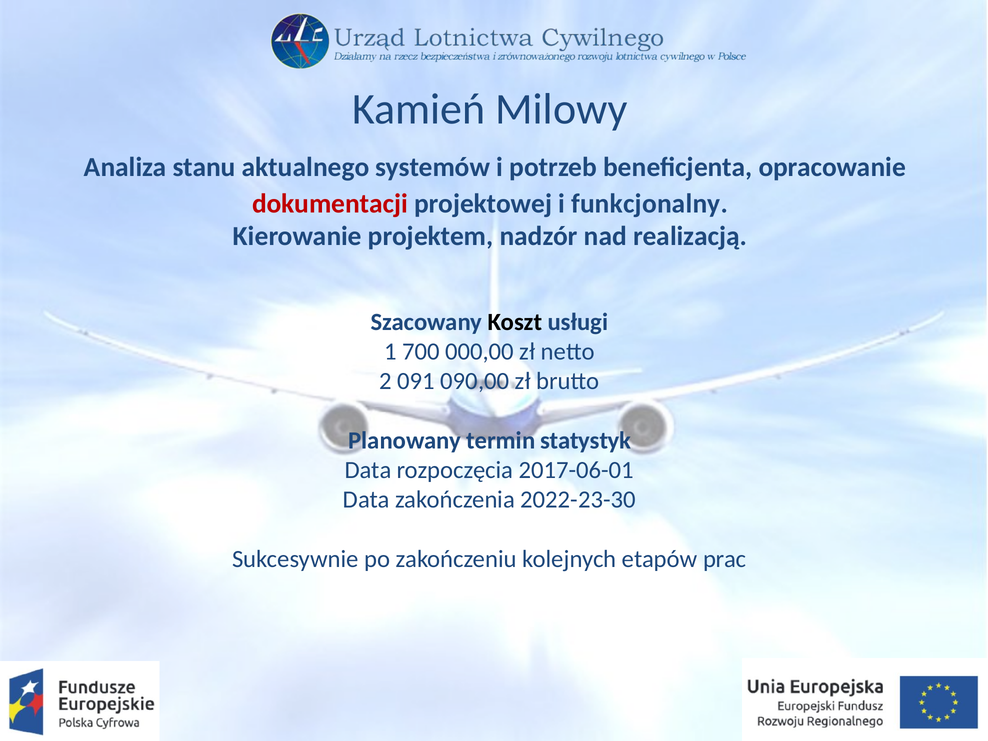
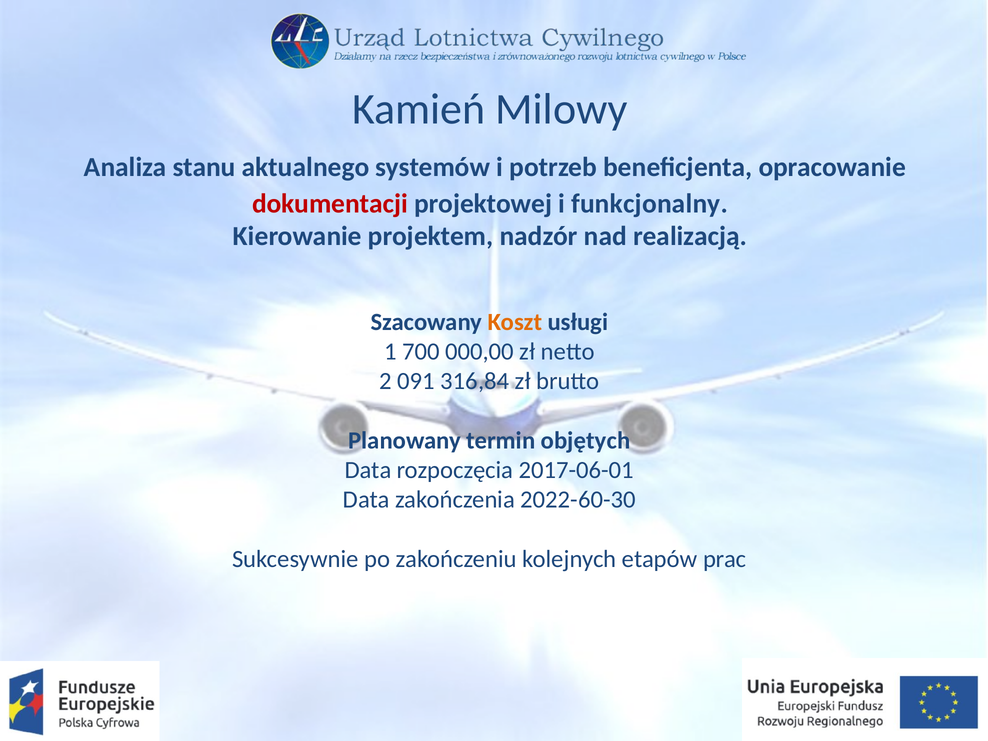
Koszt colour: black -> orange (515, 322)
090,00: 090,00 -> 316,84 (475, 381)
statystyk: statystyk -> objętych (586, 440)
2022-23-30: 2022-23-30 -> 2022-60-30 (578, 500)
